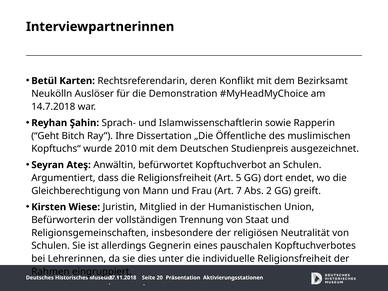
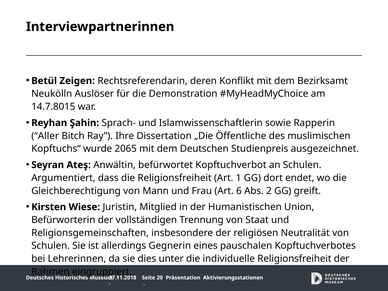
Karten: Karten -> Zeigen (77, 81)
14.7.2018: 14.7.2018 -> 14.7.8015 (53, 107)
Geht: Geht -> Aller (45, 136)
2010: 2010 -> 2065 (126, 149)
5: 5 -> 1 (239, 178)
7: 7 -> 6 (239, 191)
